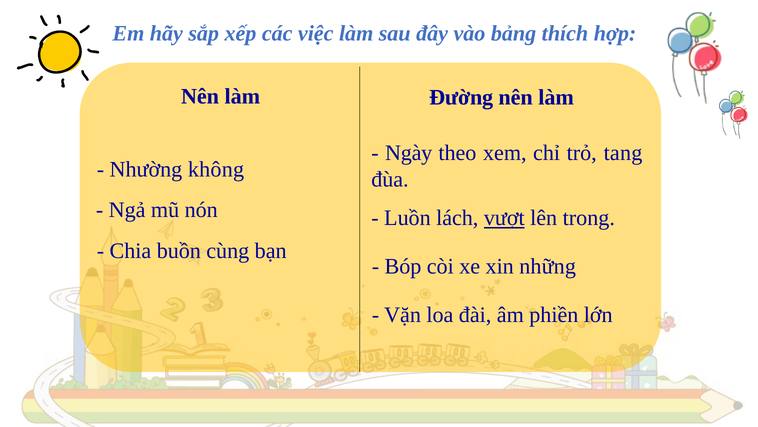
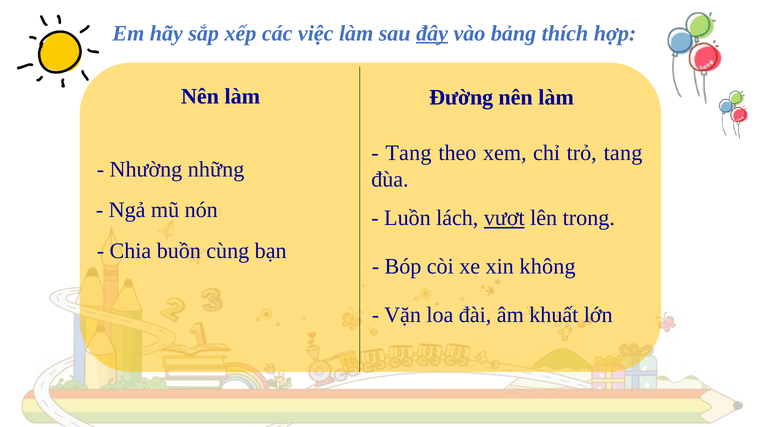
đây underline: none -> present (432, 33)
Ngày: Ngày -> Tang (408, 153)
không: không -> những (216, 169)
những: những -> không (548, 266)
phiền: phiền -> khuất (554, 314)
